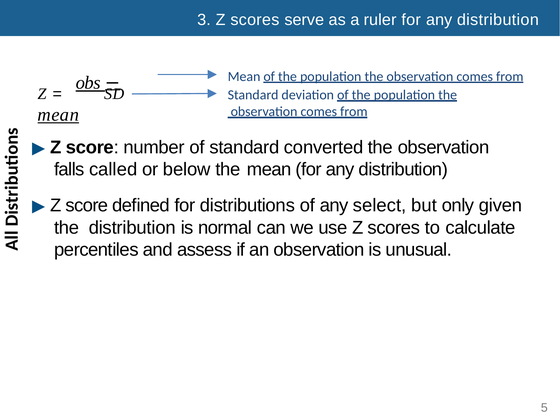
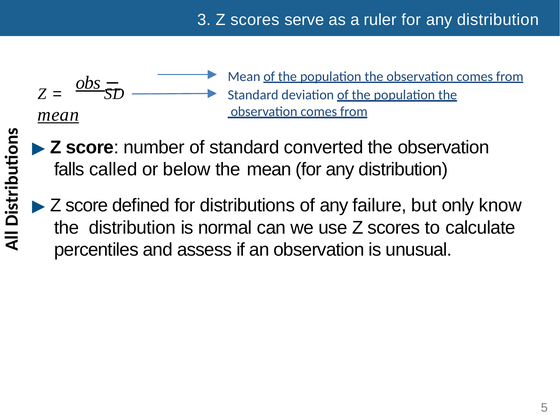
select: select -> failure (380, 206)
given: given -> know (500, 206)
